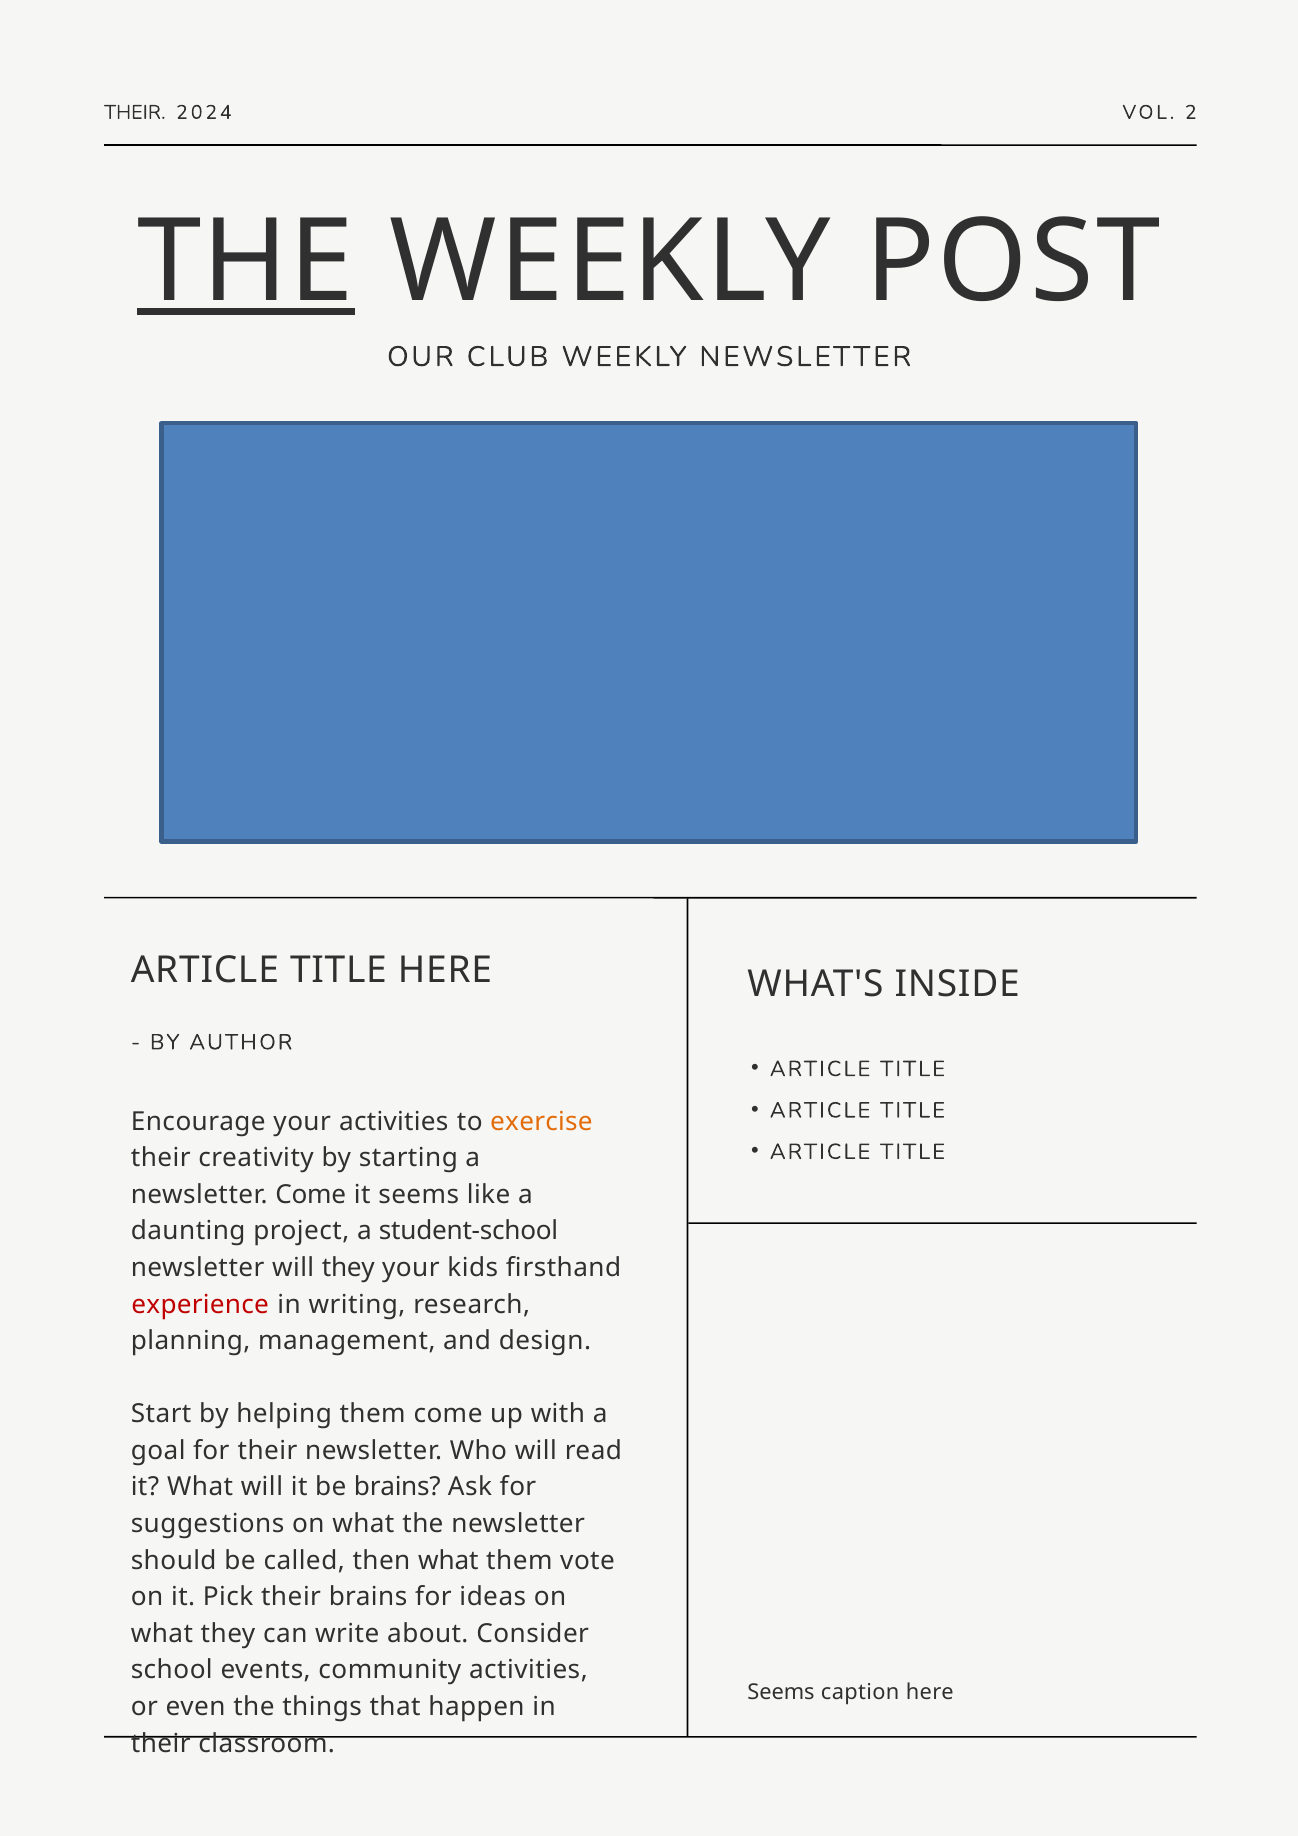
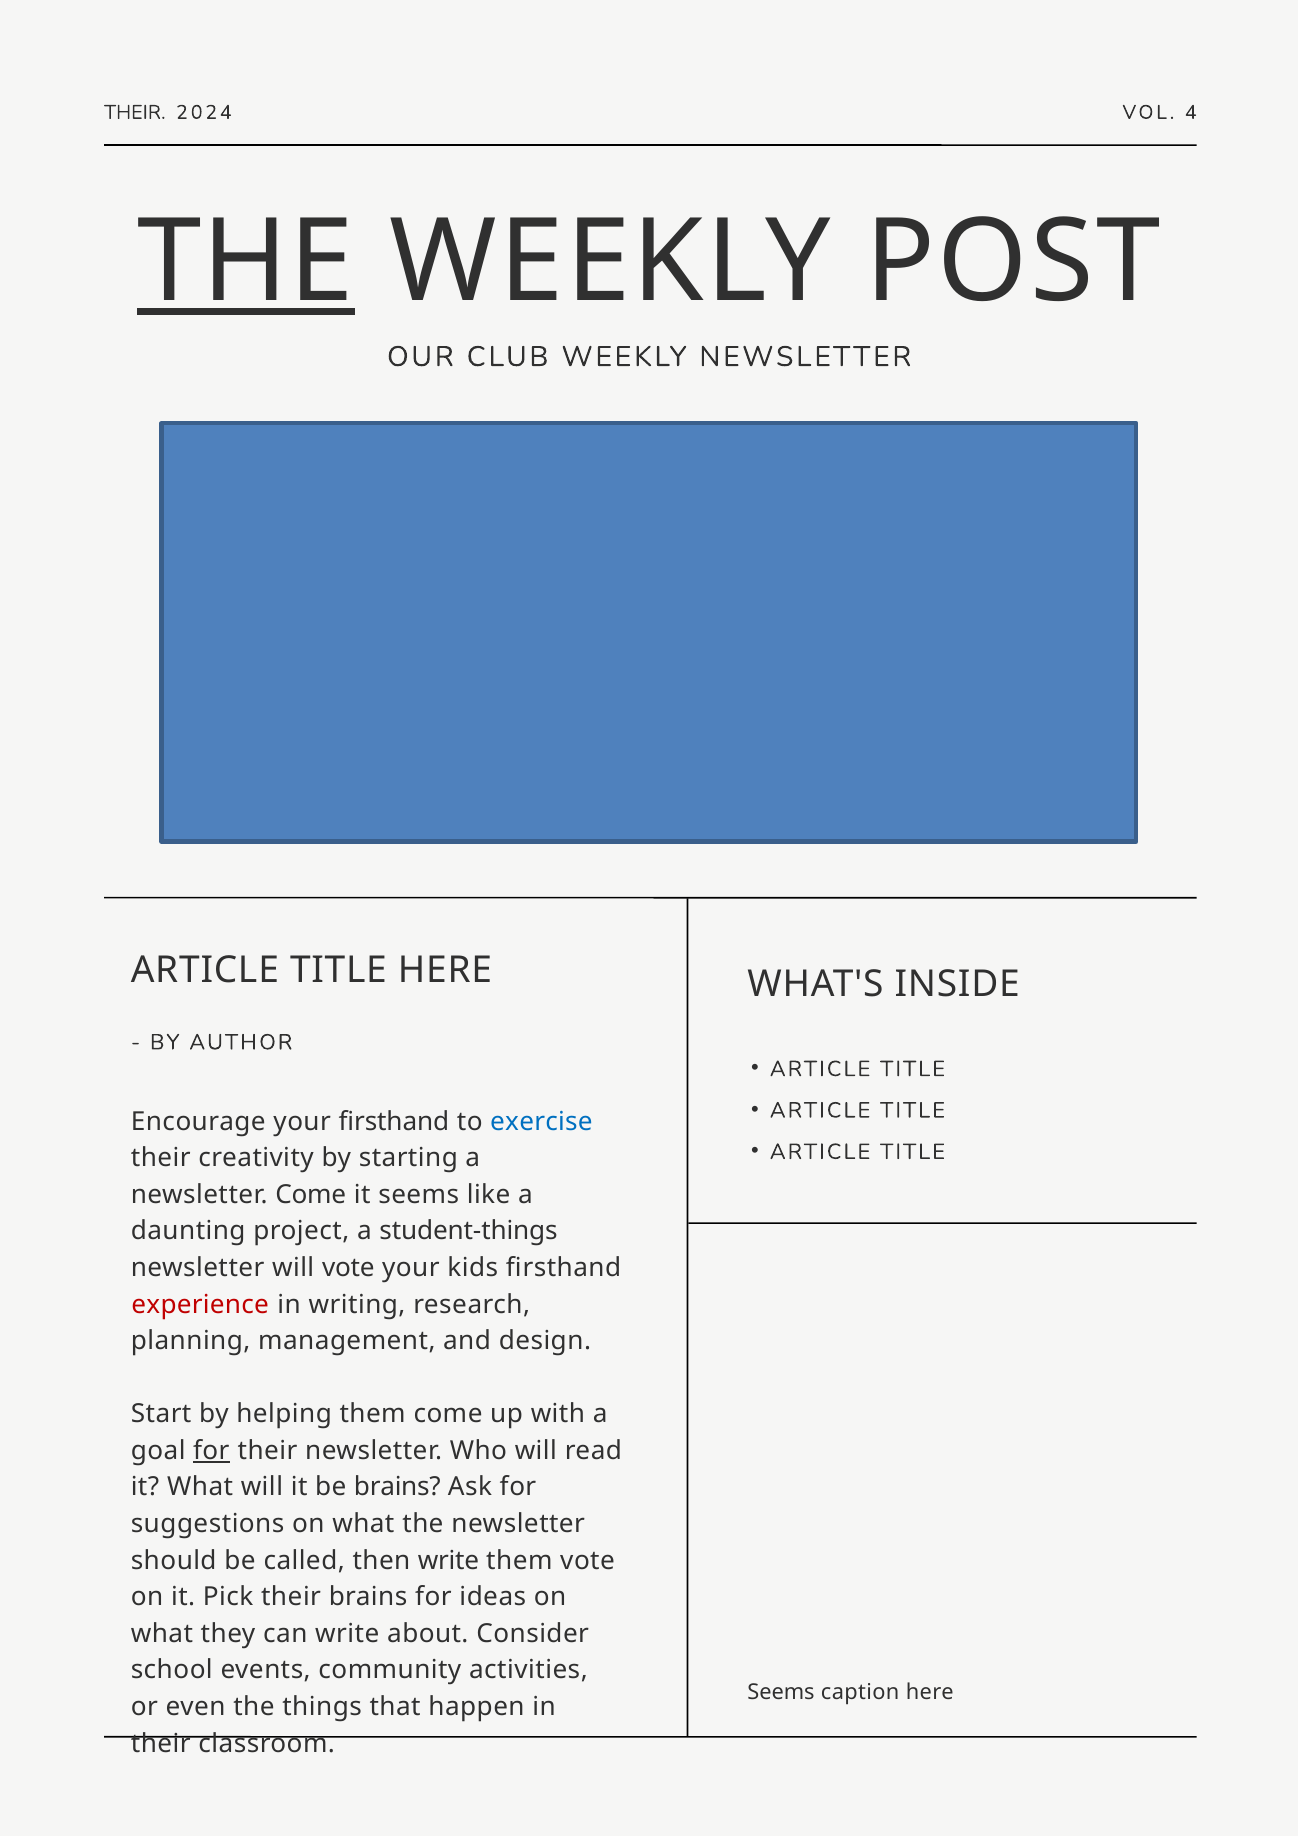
2: 2 -> 4 (1191, 112)
your activities: activities -> firsthand (394, 1122)
exercise colour: orange -> blue (541, 1122)
student-school: student-school -> student-things (469, 1232)
will they: they -> vote (348, 1268)
for underline: none -> present (211, 1451)
then what: what -> write (449, 1561)
